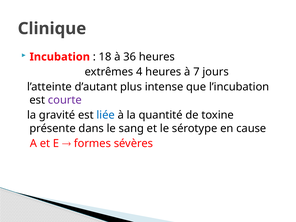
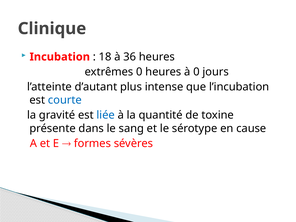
extrêmes 4: 4 -> 0 (139, 72)
à 7: 7 -> 0 (196, 72)
courte colour: purple -> blue (65, 100)
